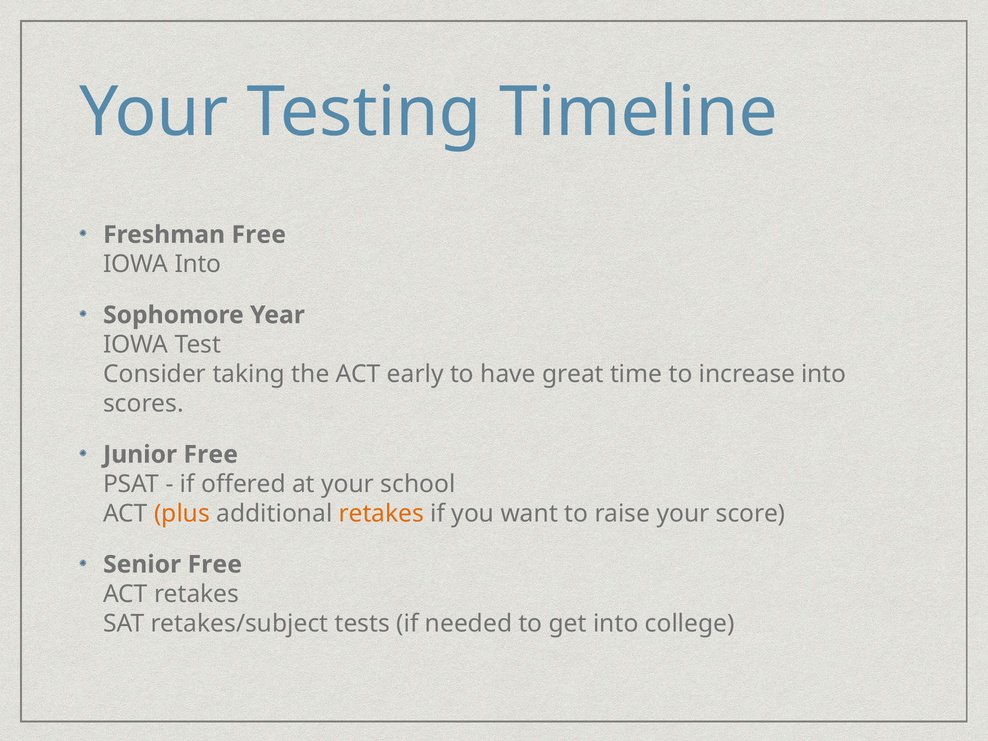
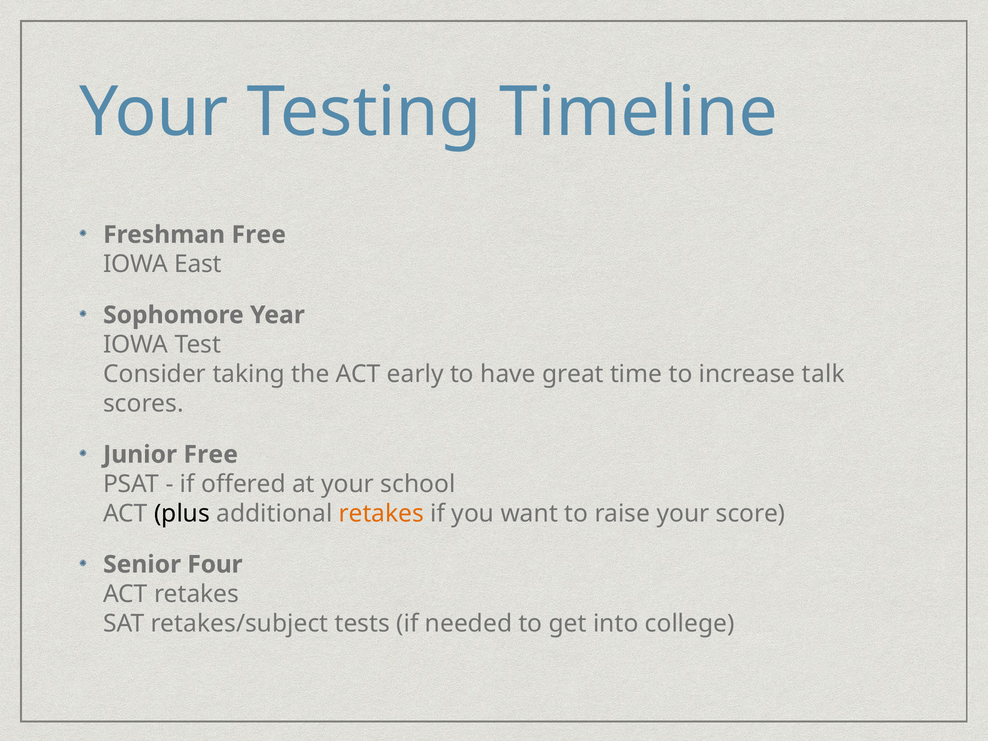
IOWA Into: Into -> East (198, 264)
increase into: into -> talk (823, 374)
plus colour: orange -> black (182, 514)
Senior Free: Free -> Four (215, 564)
